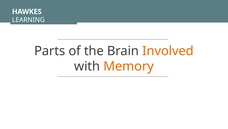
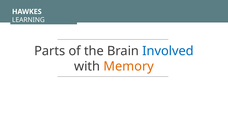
Involved colour: orange -> blue (168, 51)
